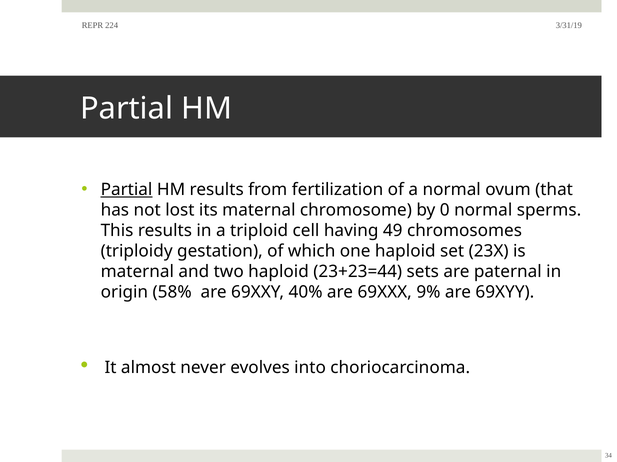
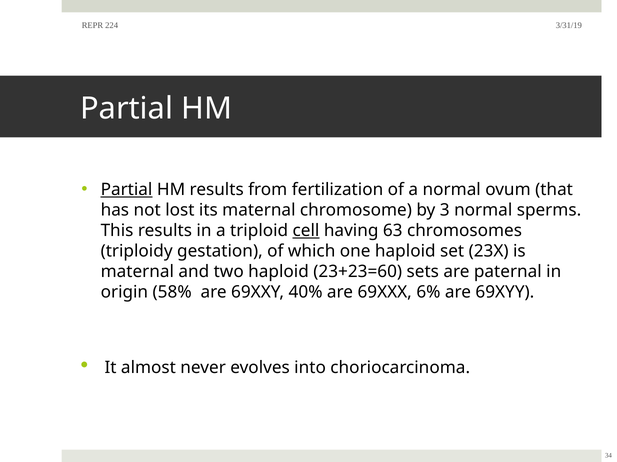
0: 0 -> 3 (445, 210)
cell underline: none -> present (306, 231)
49: 49 -> 63 (393, 231)
23+23=44: 23+23=44 -> 23+23=60 (358, 272)
9%: 9% -> 6% (428, 293)
